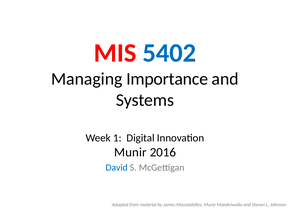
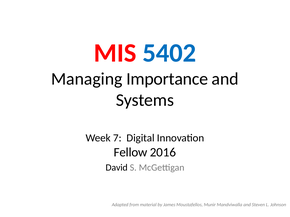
1: 1 -> 7 (117, 138)
Munir: Munir -> Fellow (131, 153)
David colour: blue -> black (117, 168)
